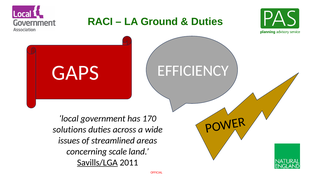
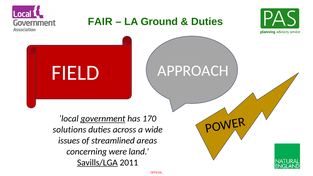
RACI: RACI -> FAIR (100, 22)
GAPS: GAPS -> FIELD (75, 73)
EFFICIENCY: EFFICIENCY -> APPROACH (193, 71)
government underline: none -> present (103, 119)
scale: scale -> were (118, 152)
